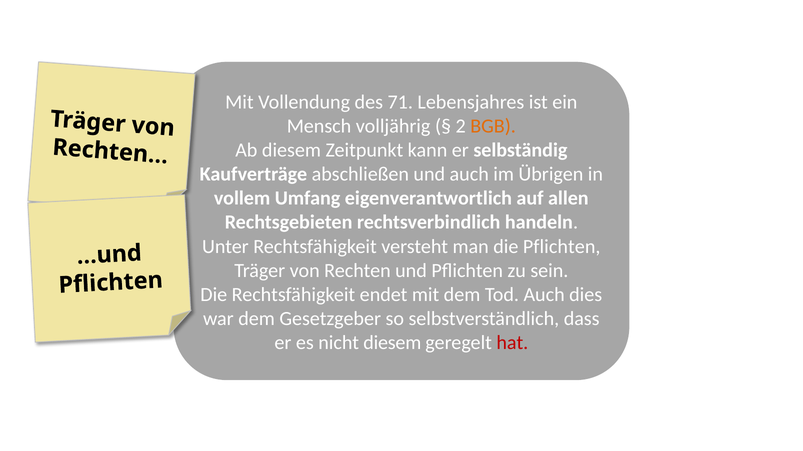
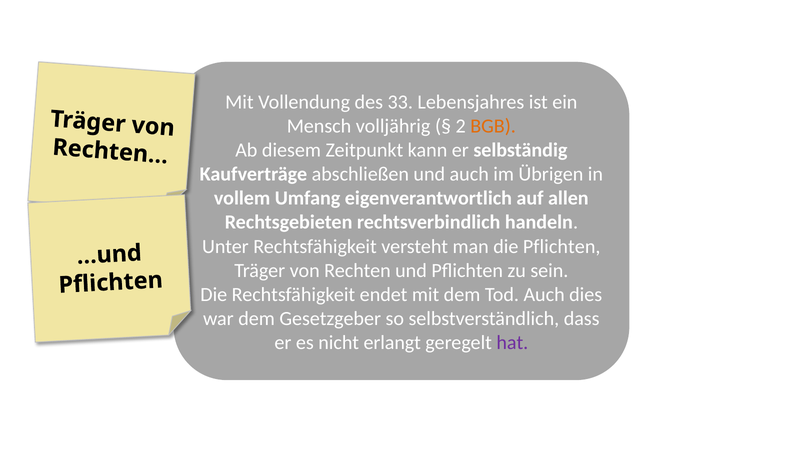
71: 71 -> 33 (400, 102)
nicht diesem: diesem -> erlangt (392, 343)
hat colour: red -> purple (512, 343)
